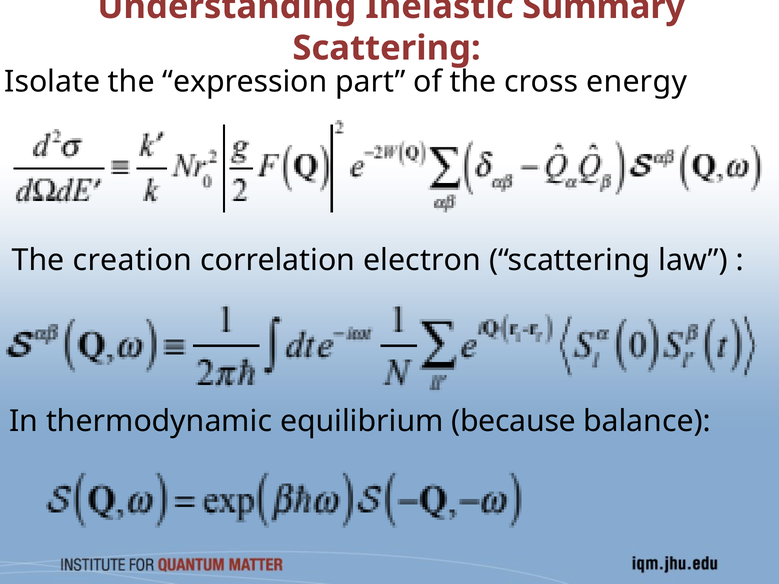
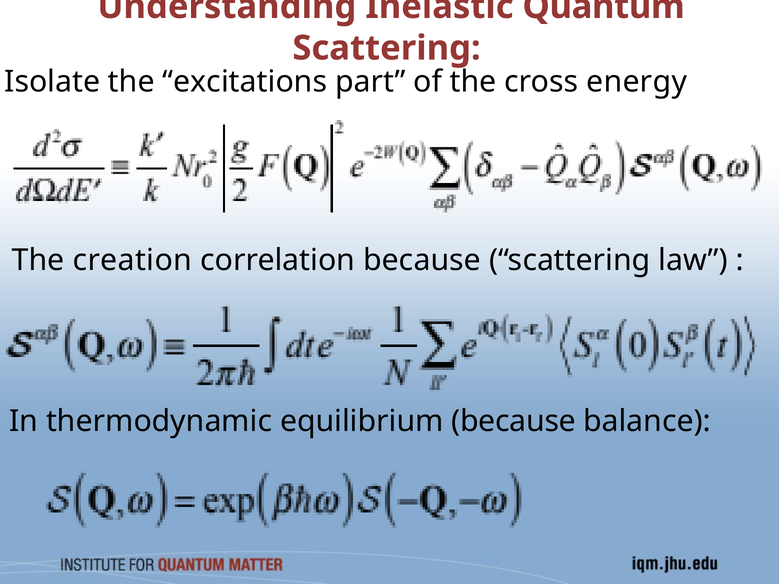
Summary: Summary -> Quantum (604, 7)
expression: expression -> excitations (245, 82)
correlation electron: electron -> because (422, 260)
